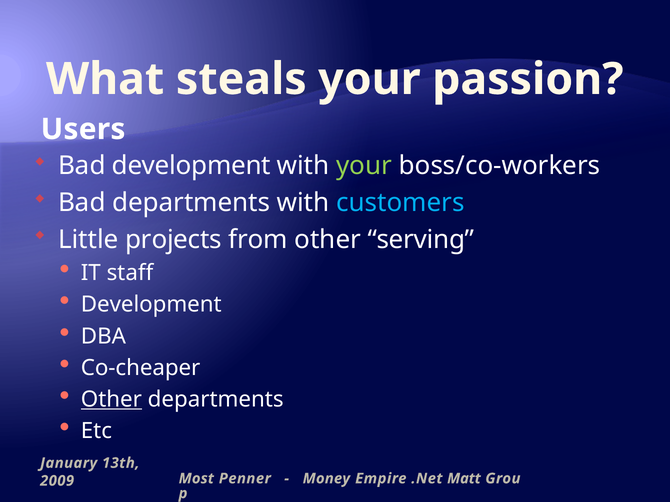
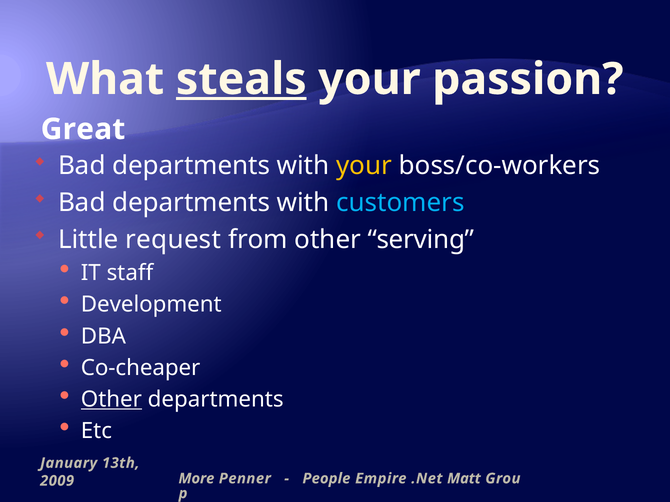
steals underline: none -> present (241, 79)
Users: Users -> Great (83, 129)
development: development -> departments (191, 166)
your colour: light green -> yellow (364, 166)
projects: projects -> request (173, 240)
Most: Most -> More (196, 479)
Money: Money -> People (326, 479)
